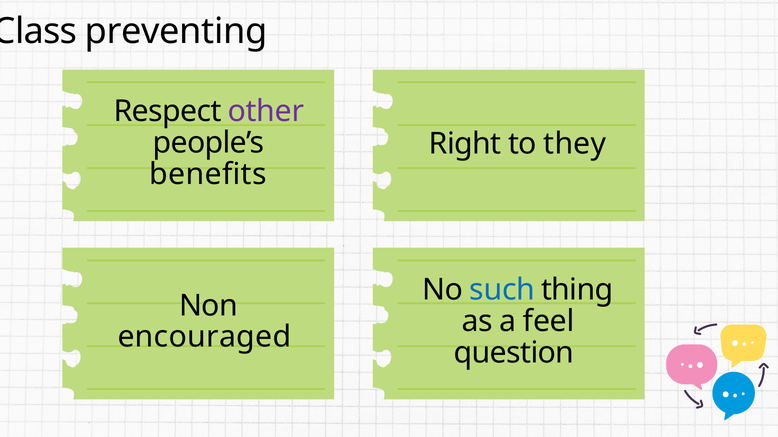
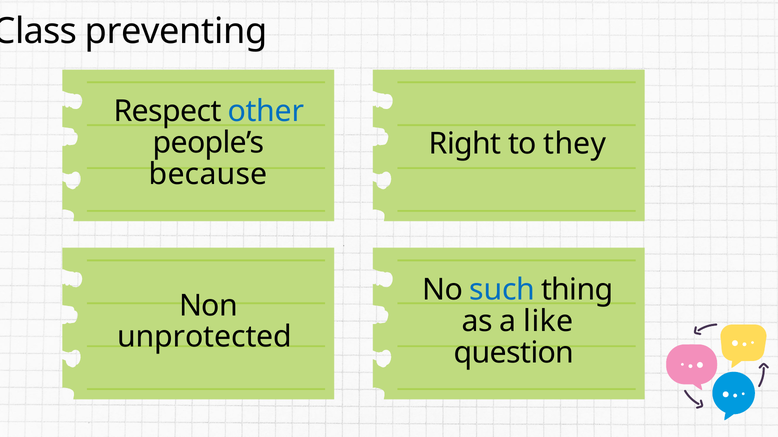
other colour: purple -> blue (266, 112)
benefits: benefits -> because (208, 174)
feel: feel -> like (548, 322)
encouraged: encouraged -> unprotected (205, 337)
